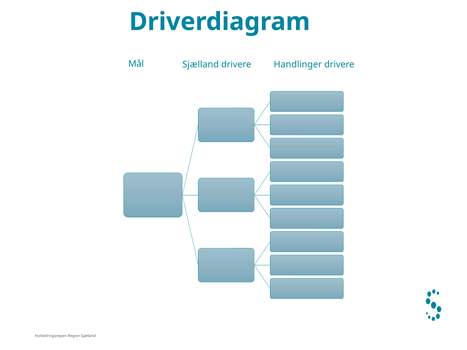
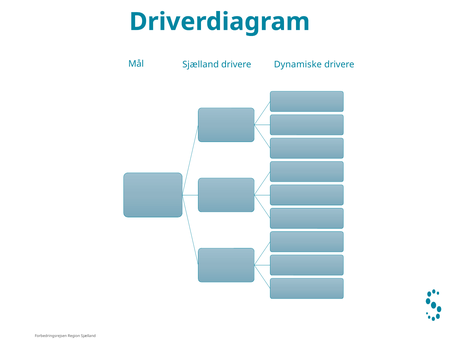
Handlinger: Handlinger -> Dynamiske (298, 64)
